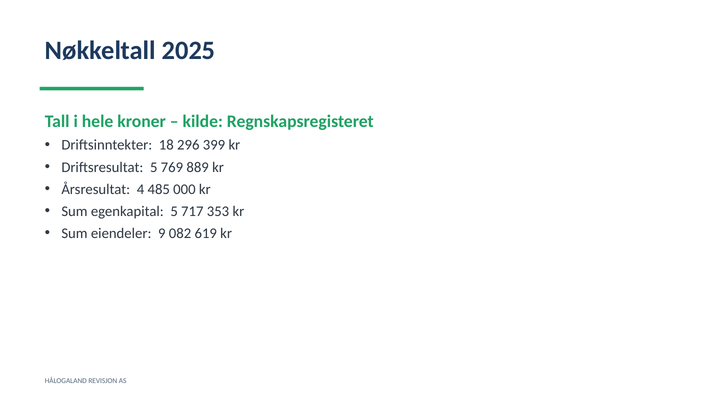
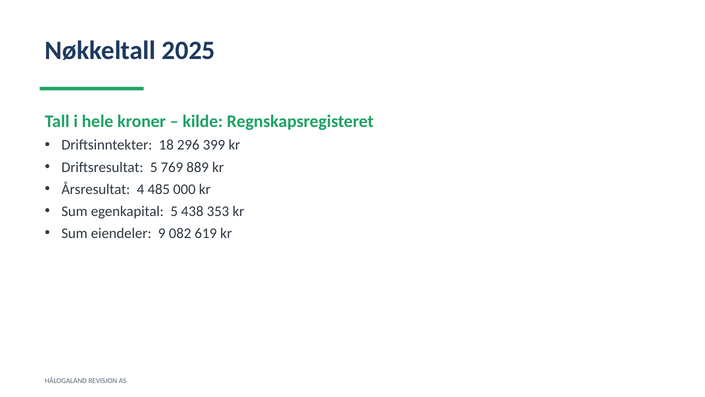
717: 717 -> 438 (192, 211)
